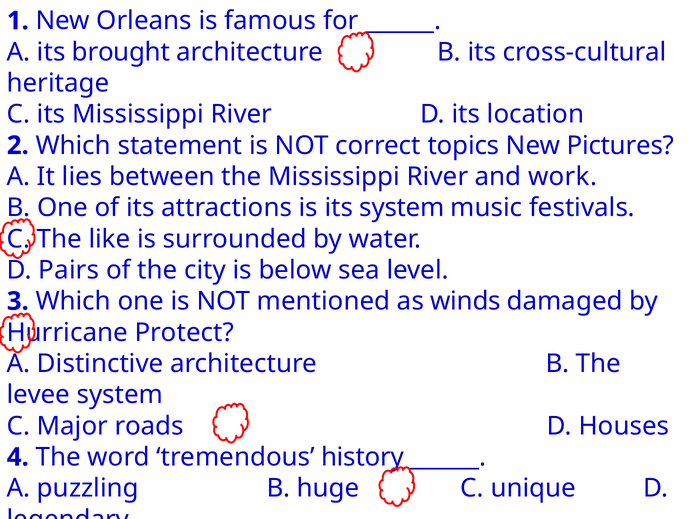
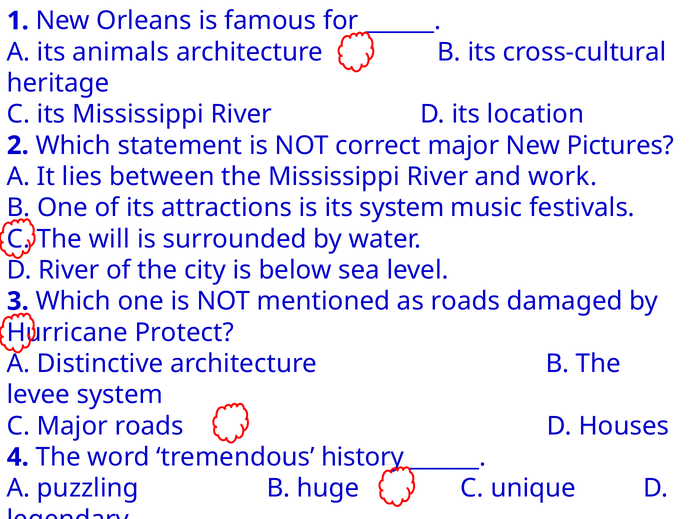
brought: brought -> animals (121, 52)
correct topics: topics -> major (463, 145)
like: like -> will (109, 239)
D Pairs: Pairs -> River (69, 270)
as winds: winds -> roads (465, 301)
